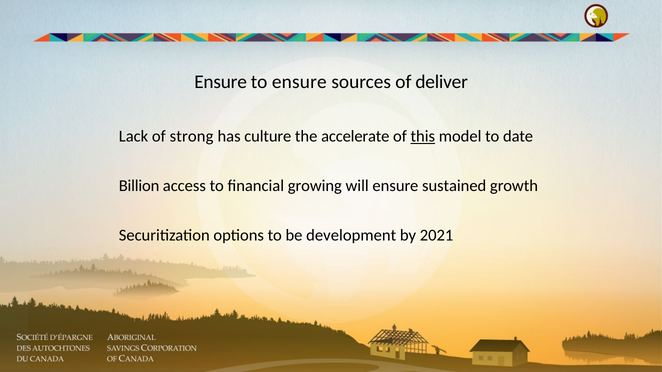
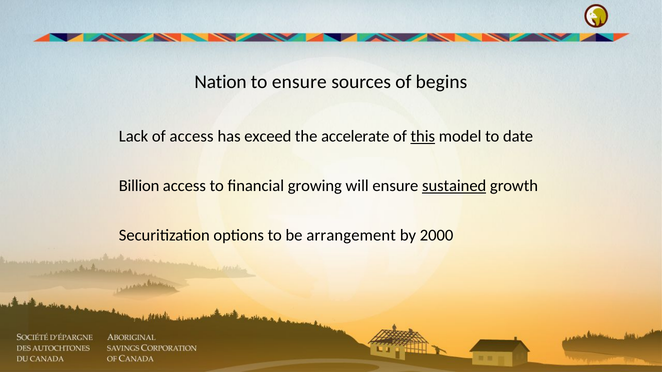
Ensure: Ensure -> Nation (221, 82)
deliver: deliver -> begins (441, 82)
of strong: strong -> access (192, 137)
culture: culture -> exceed (268, 137)
sustained underline: none -> present (454, 186)
development: development -> arrangement (351, 236)
2021: 2021 -> 2000 (437, 236)
